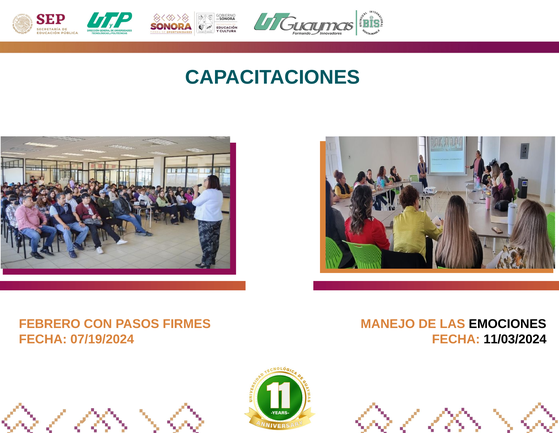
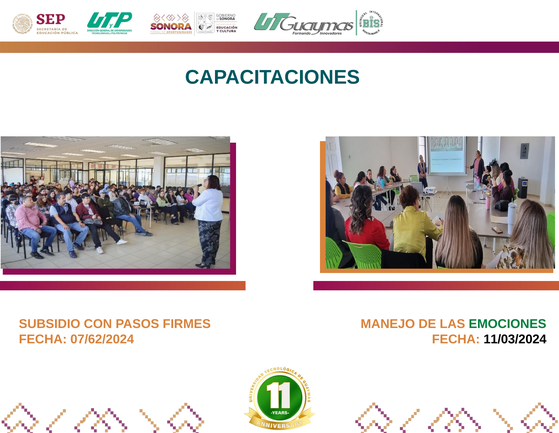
FEBRERO: FEBRERO -> SUBSIDIO (50, 324)
EMOCIONES colour: black -> green (508, 324)
07/19/2024: 07/19/2024 -> 07/62/2024 (102, 339)
